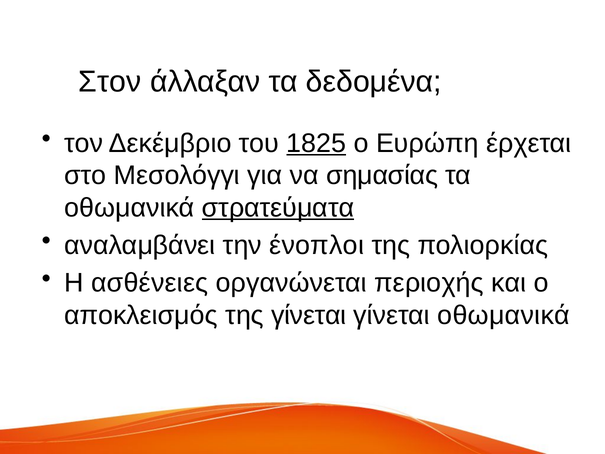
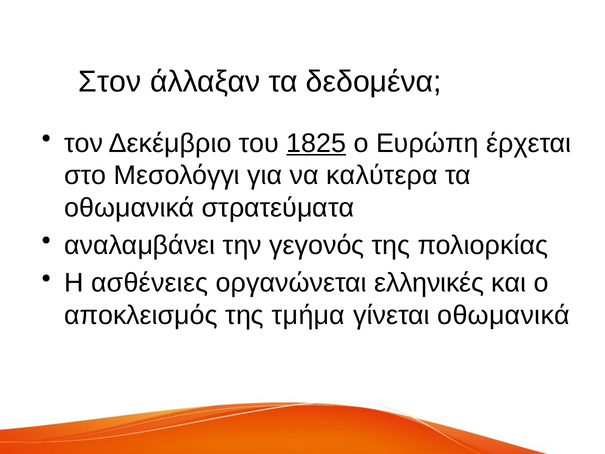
σημασίας: σημασίας -> καλύτερα (382, 175)
στρατεύματα underline: present -> none (278, 208)
ένοπλοι: ένοπλοι -> γεγονός (317, 245)
περιοχής: περιοχής -> ελληνικές (429, 283)
της γίνεται: γίνεται -> τμήμα (308, 315)
